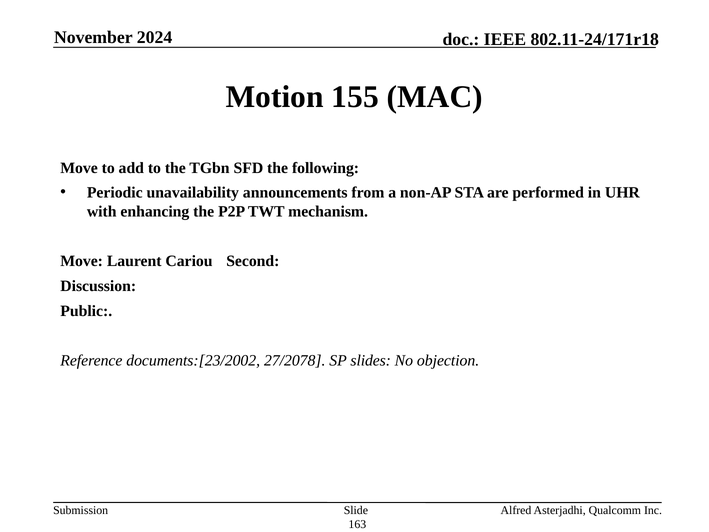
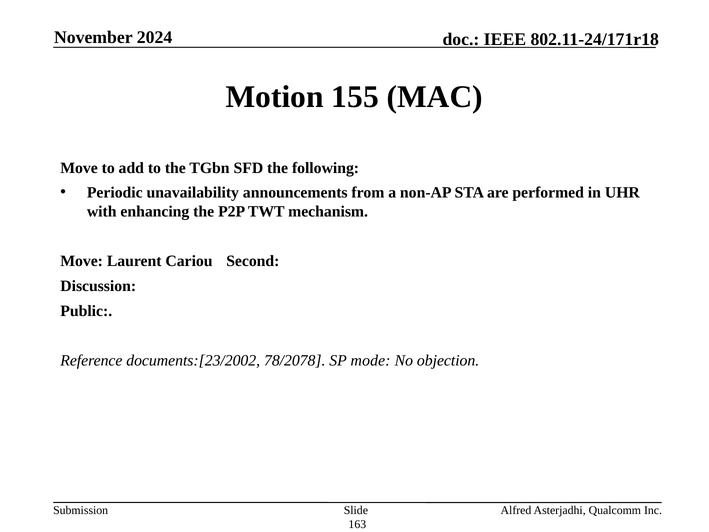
27/2078: 27/2078 -> 78/2078 (295, 360)
slides: slides -> mode (371, 360)
